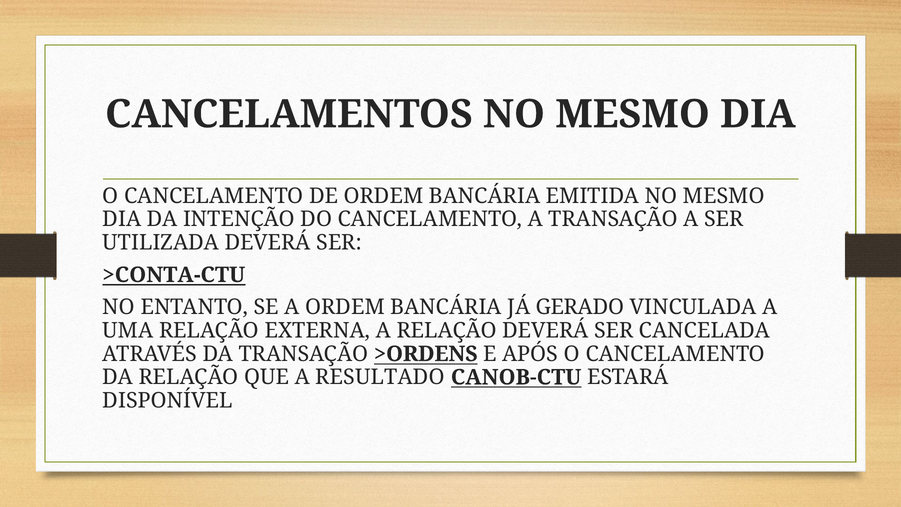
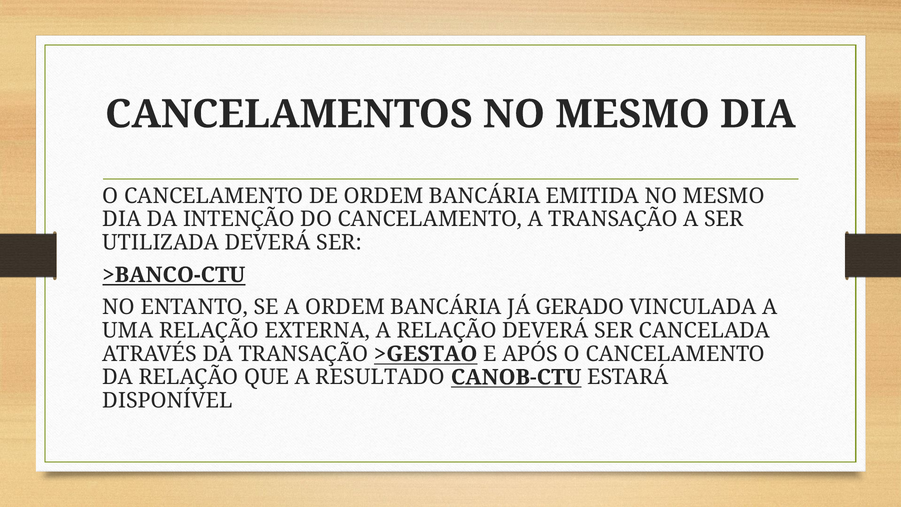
>CONTA-CTU: >CONTA-CTU -> >BANCO-CTU (174, 275)
>ORDENS: >ORDENS -> >GESTAO (426, 354)
